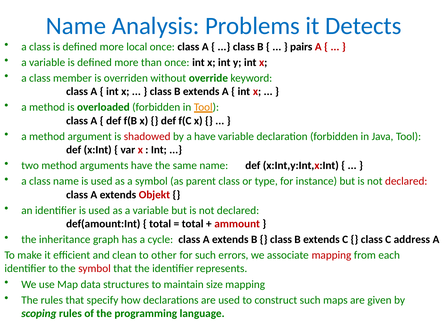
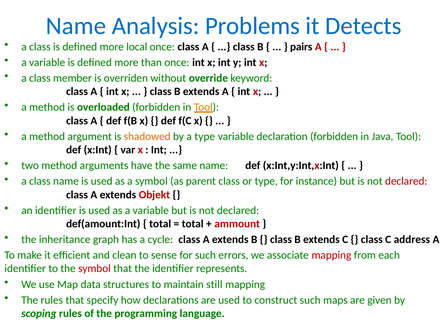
shadowed colour: red -> orange (147, 136)
a have: have -> type (205, 136)
other: other -> sense (164, 255)
size: size -> still (214, 284)
